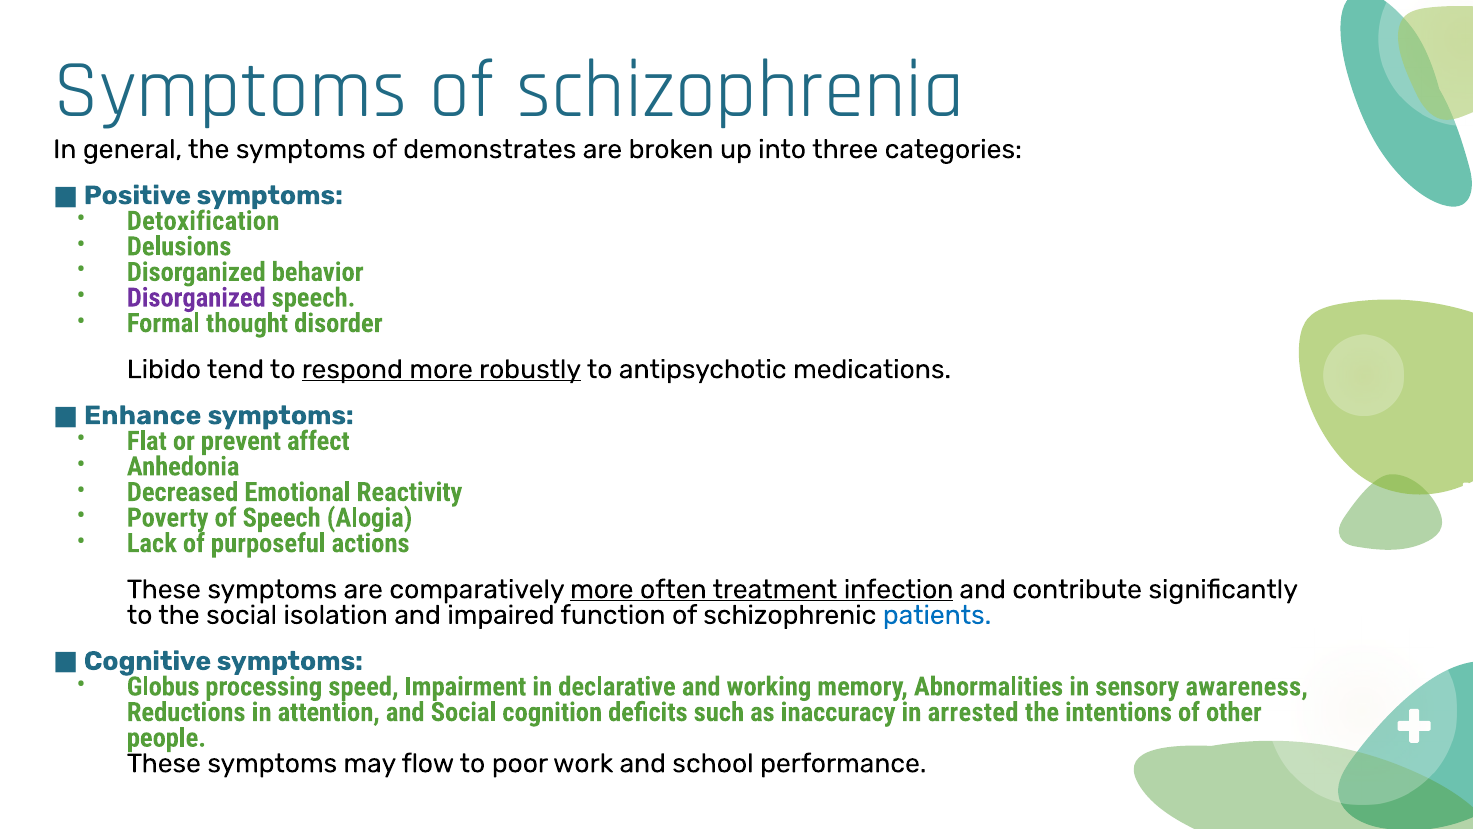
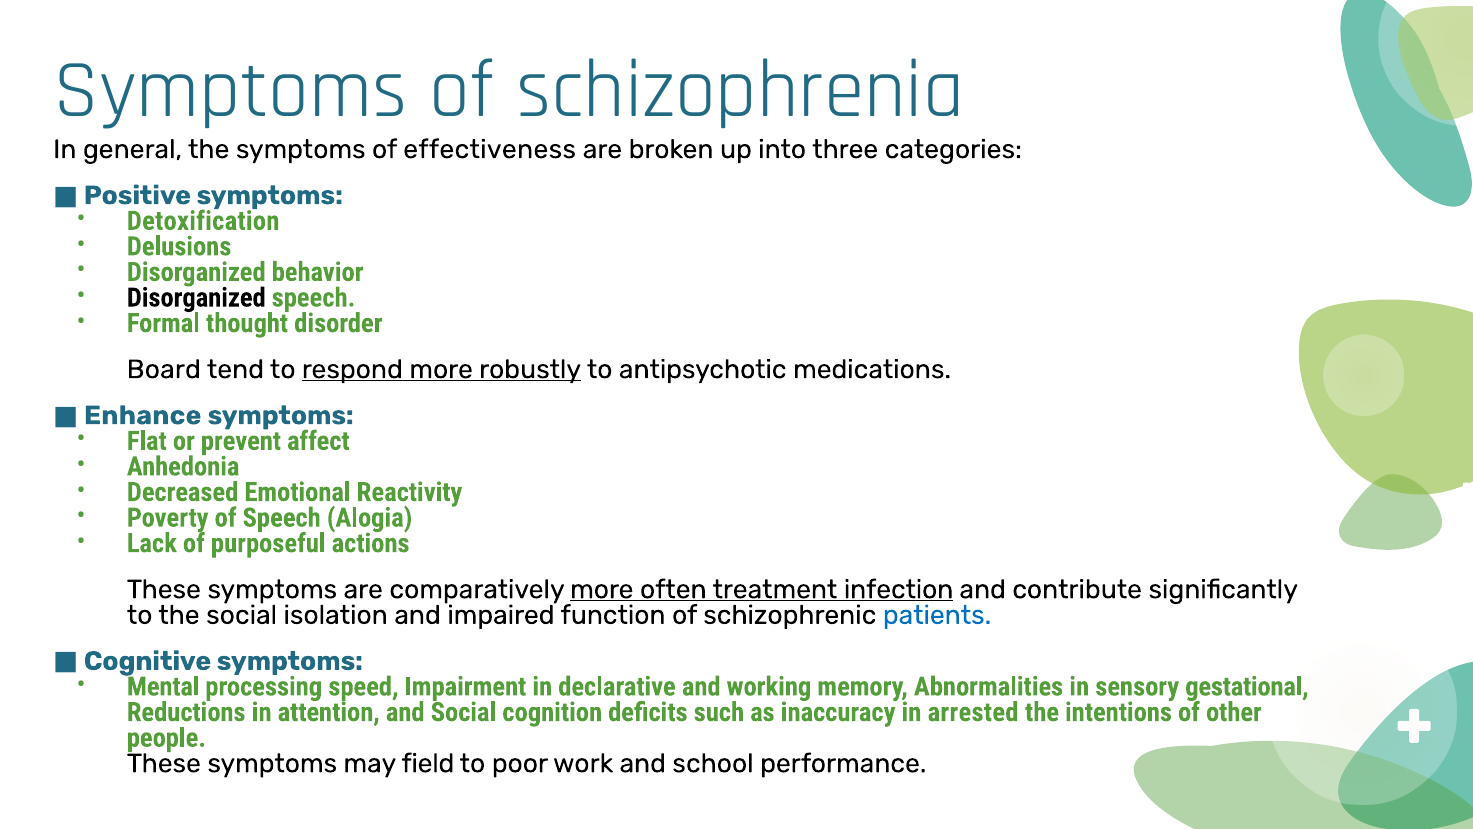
demonstrates: demonstrates -> effectiveness (490, 149)
Disorganized colour: purple -> black (196, 298)
Libido: Libido -> Board (164, 369)
Globus: Globus -> Mental (163, 686)
awareness: awareness -> gestational (1247, 686)
flow: flow -> field (428, 763)
